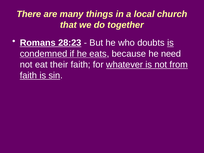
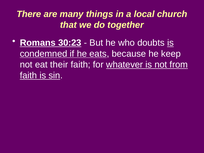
28:23: 28:23 -> 30:23 (70, 43)
need: need -> keep (171, 54)
